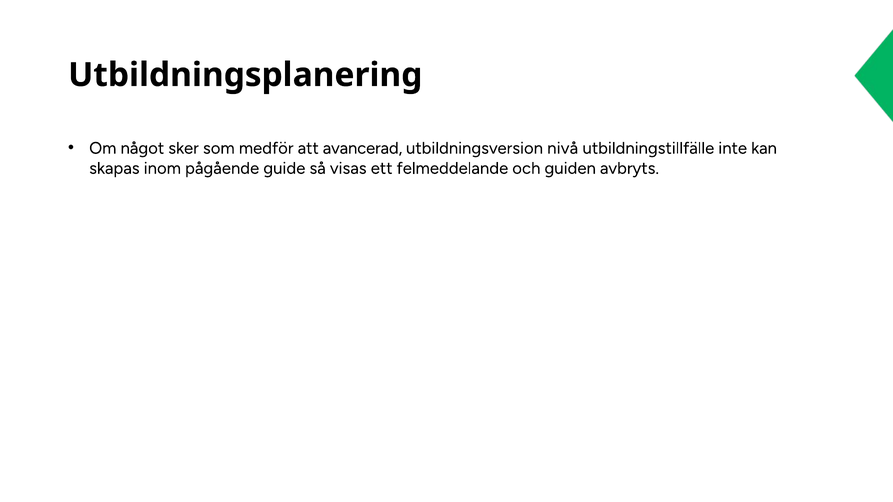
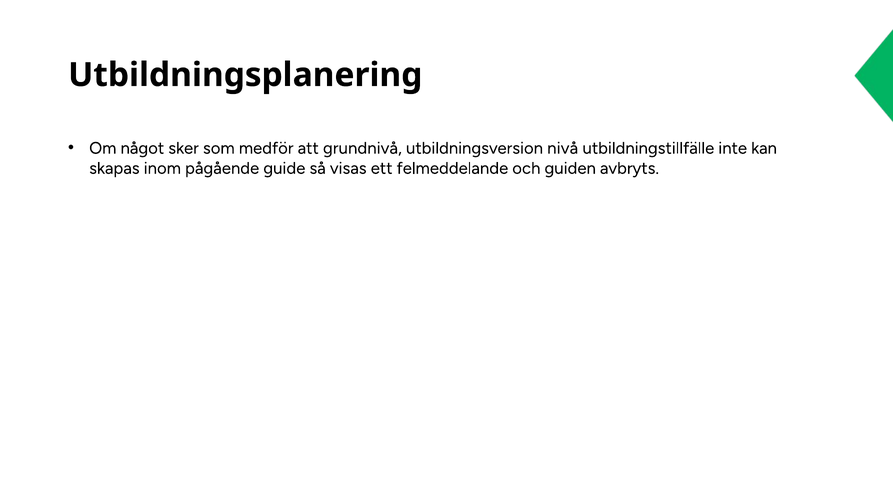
avancerad: avancerad -> grundnivå (362, 148)
